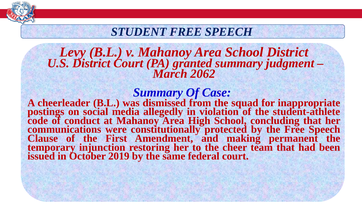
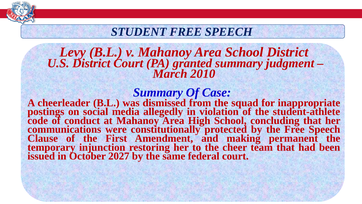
2062: 2062 -> 2010 (203, 74)
2019: 2019 -> 2027 (119, 156)
